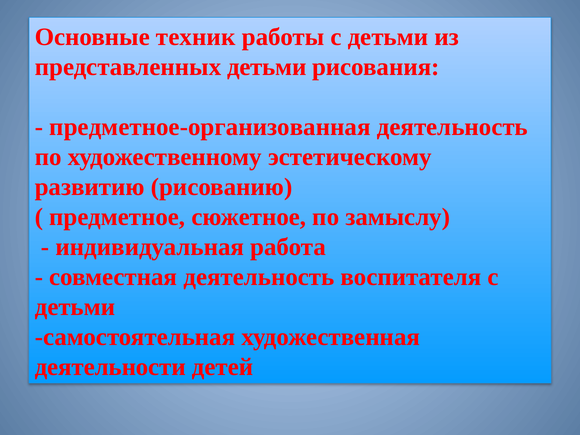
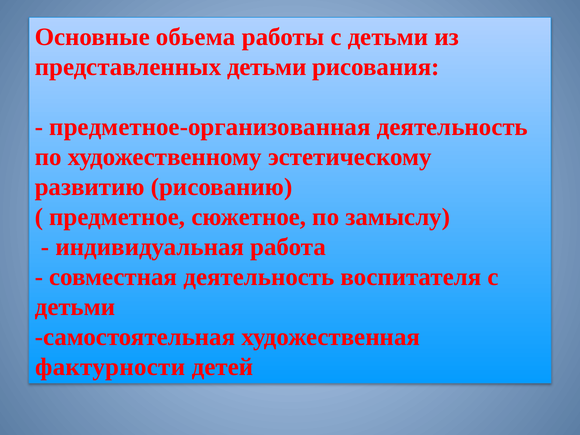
техник: техник -> обьема (196, 37)
деятельности: деятельности -> фактурности (110, 367)
